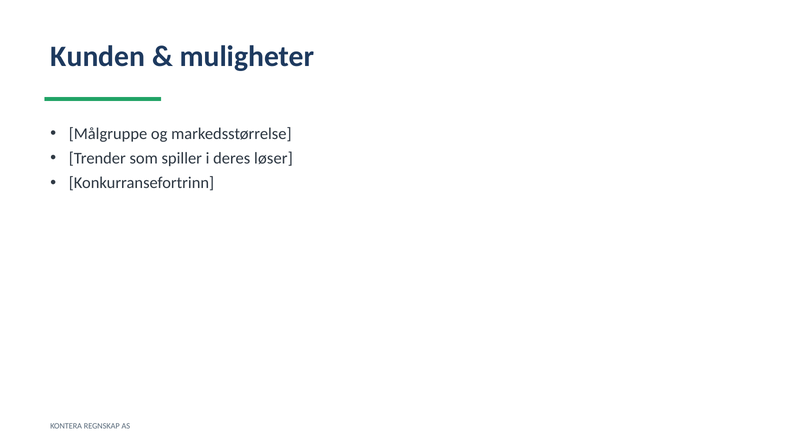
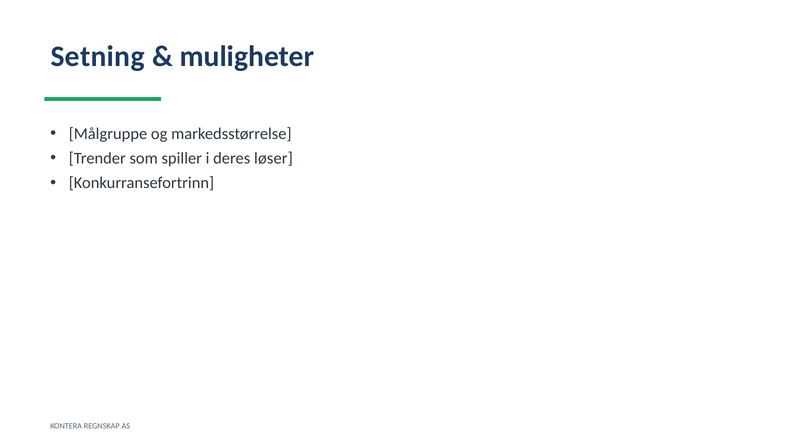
Kunden: Kunden -> Setning (98, 56)
